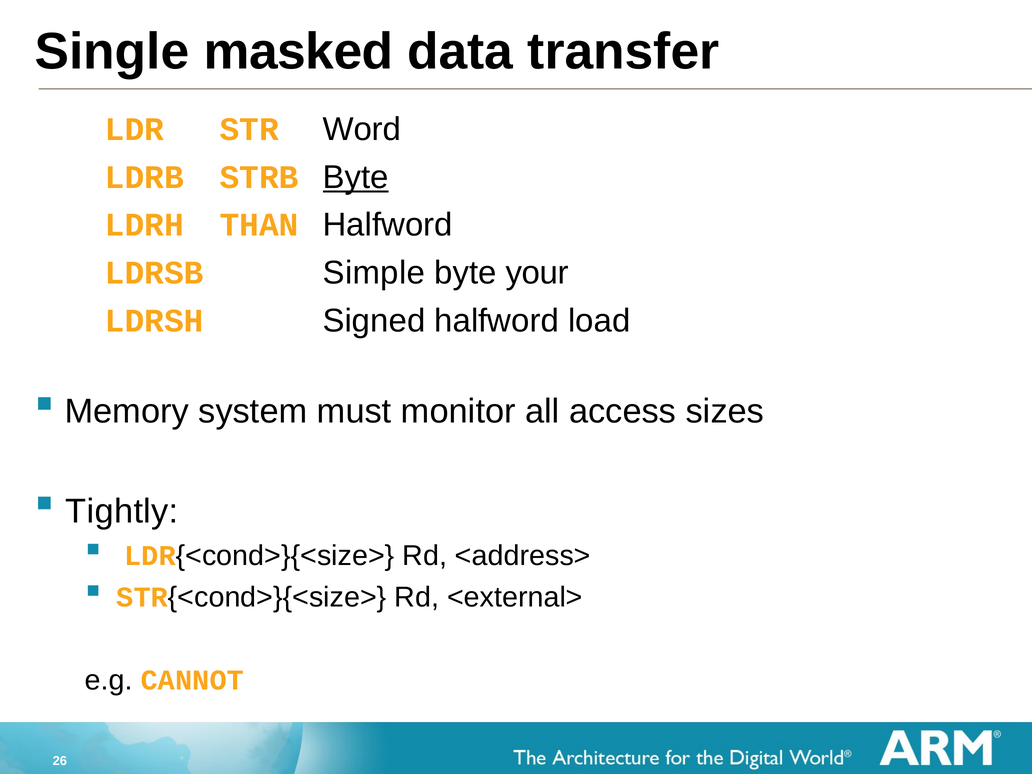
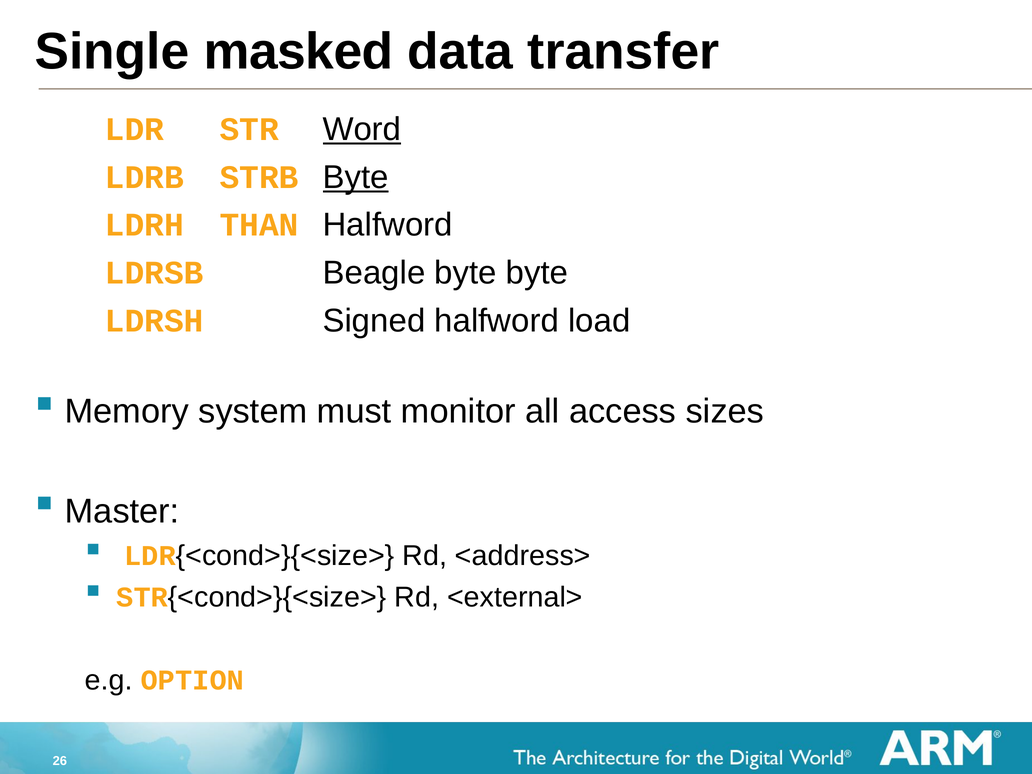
Word underline: none -> present (362, 130)
Simple: Simple -> Beagle (374, 273)
byte your: your -> byte (537, 273)
Tightly: Tightly -> Master (122, 511)
CANNOT: CANNOT -> OPTION (192, 680)
